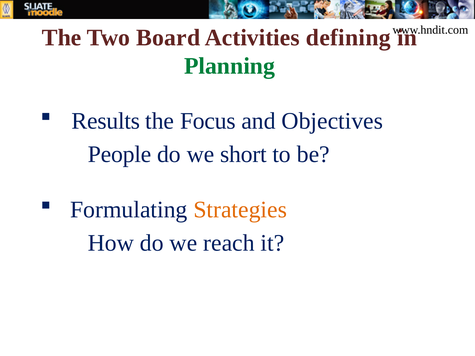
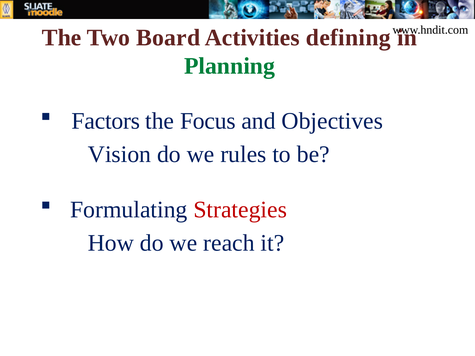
Results: Results -> Factors (106, 121)
People: People -> Vision (119, 154)
short: short -> rules (243, 154)
Strategies colour: orange -> red (240, 210)
